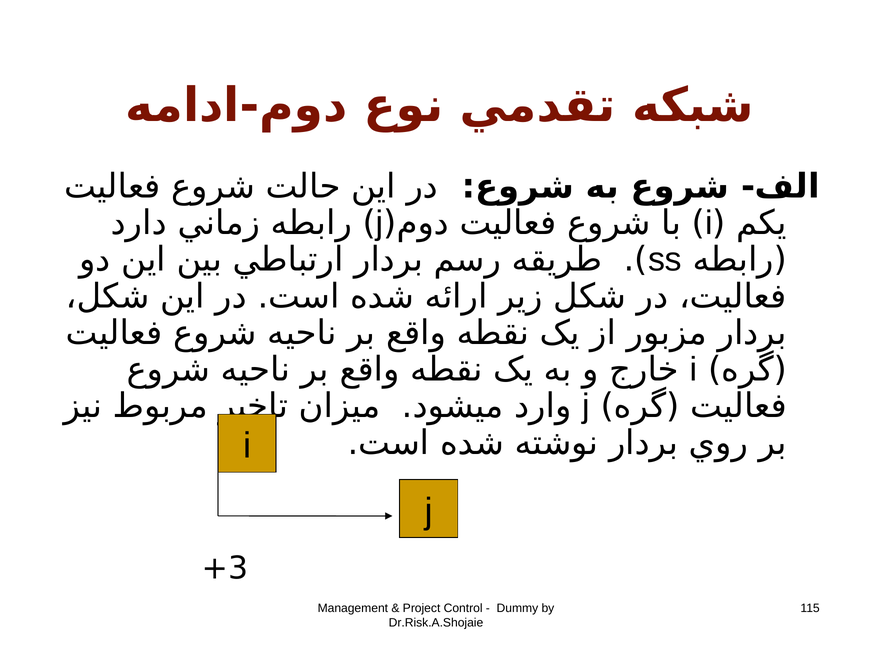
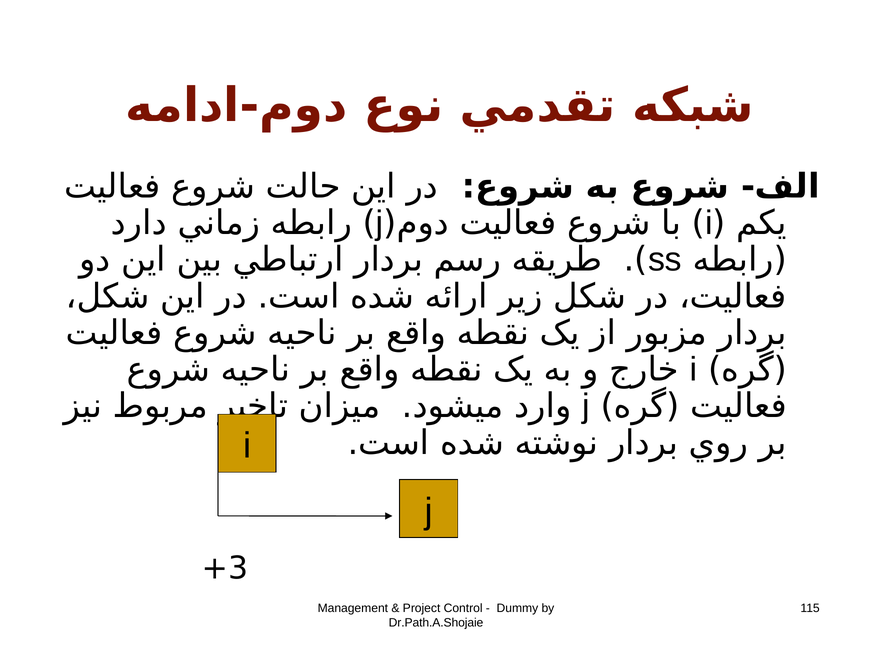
Dr.Risk.A.Shojaie: Dr.Risk.A.Shojaie -> Dr.Path.A.Shojaie (436, 623)
